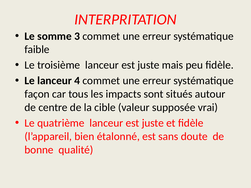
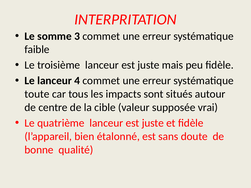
façon: façon -> toute (37, 94)
